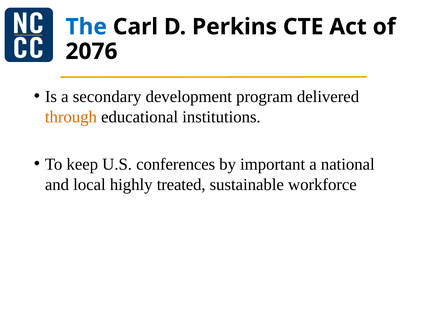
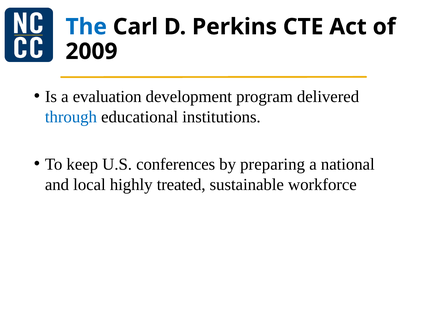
2076: 2076 -> 2009 (91, 51)
secondary: secondary -> evaluation (107, 96)
through colour: orange -> blue (71, 117)
important: important -> preparing (273, 164)
